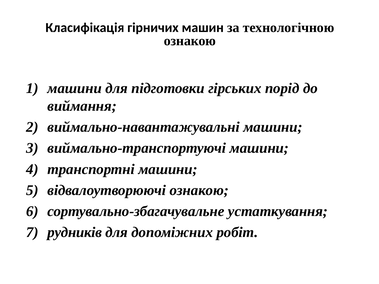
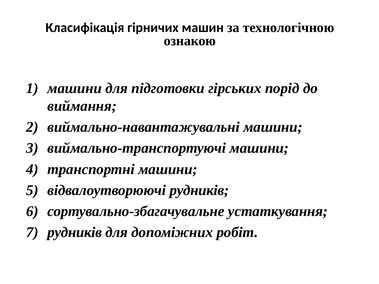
відвалоутворюючі ознакою: ознакою -> рудників (199, 190)
